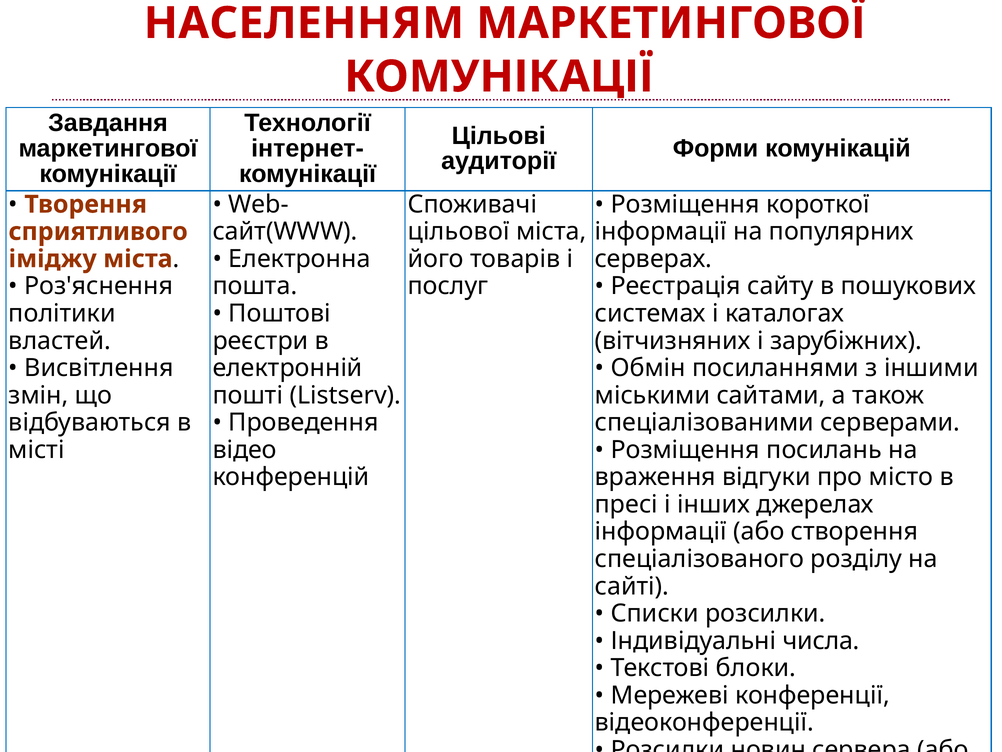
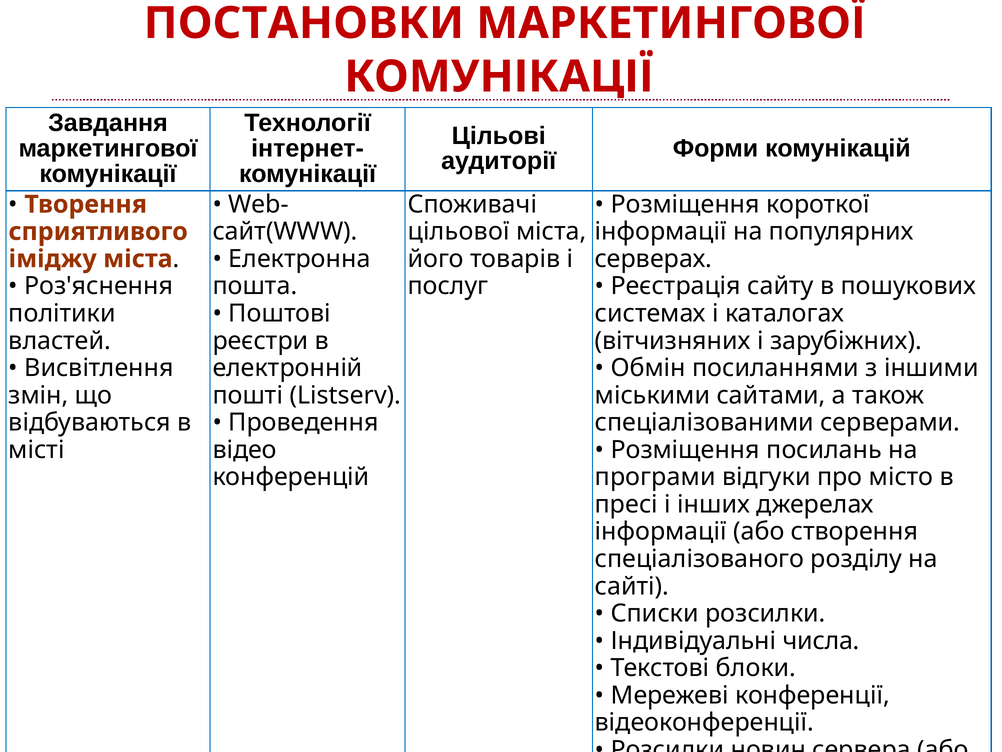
НАСЕЛЕННЯМ: НАСЕЛЕННЯМ -> ПОСТАНОВКИ (304, 23)
враження: враження -> програми (655, 477)
